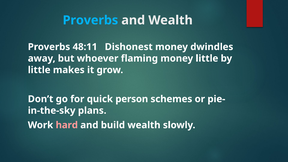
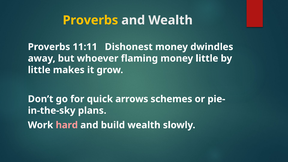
Proverbs colour: light blue -> yellow (90, 20)
48:11: 48:11 -> 11:11 (85, 47)
person: person -> arrows (132, 99)
